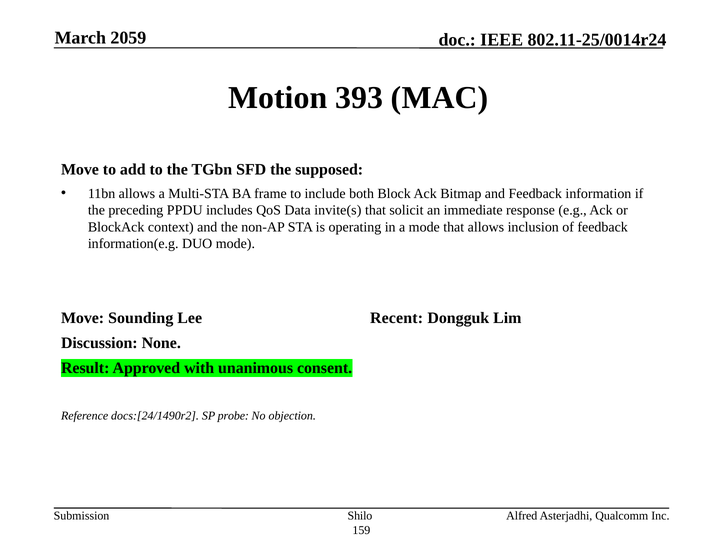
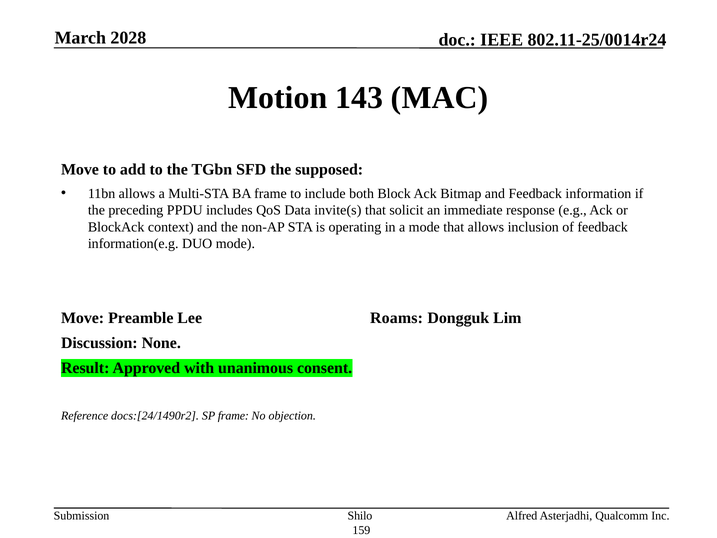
2059: 2059 -> 2028 (128, 38)
393: 393 -> 143 (359, 98)
Sounding: Sounding -> Preamble (141, 318)
Recent: Recent -> Roams (397, 318)
SP probe: probe -> frame (233, 416)
